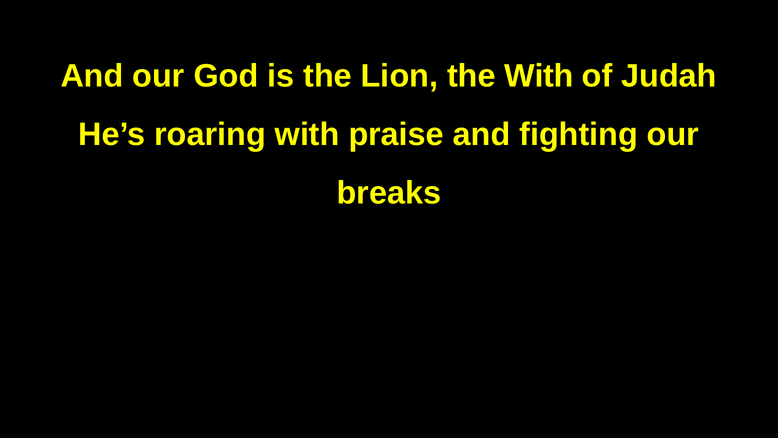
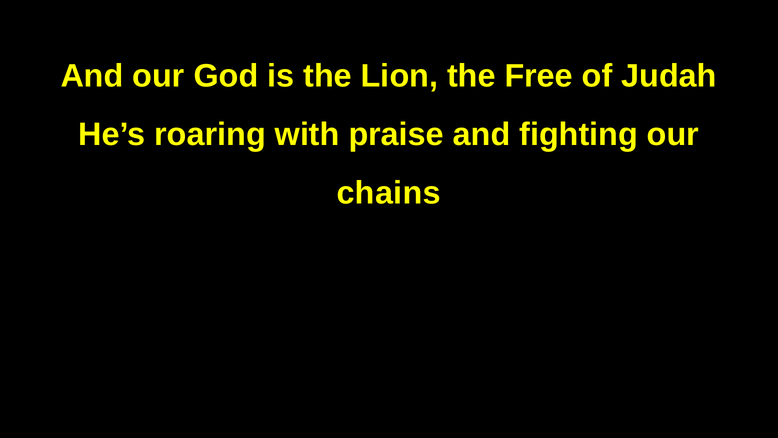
the With: With -> Free (539, 76)
breaks: breaks -> chains (389, 193)
